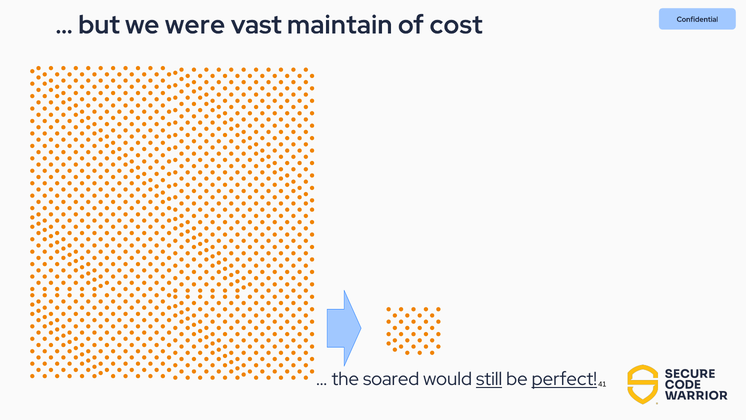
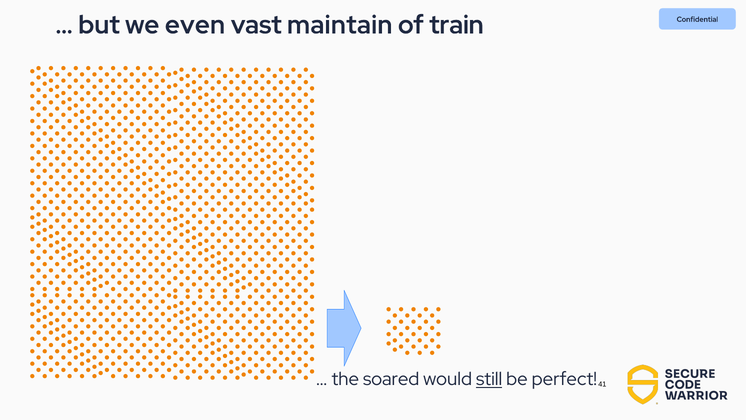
were: were -> even (195, 25)
cost: cost -> train (456, 25)
perfect underline: present -> none (564, 379)
